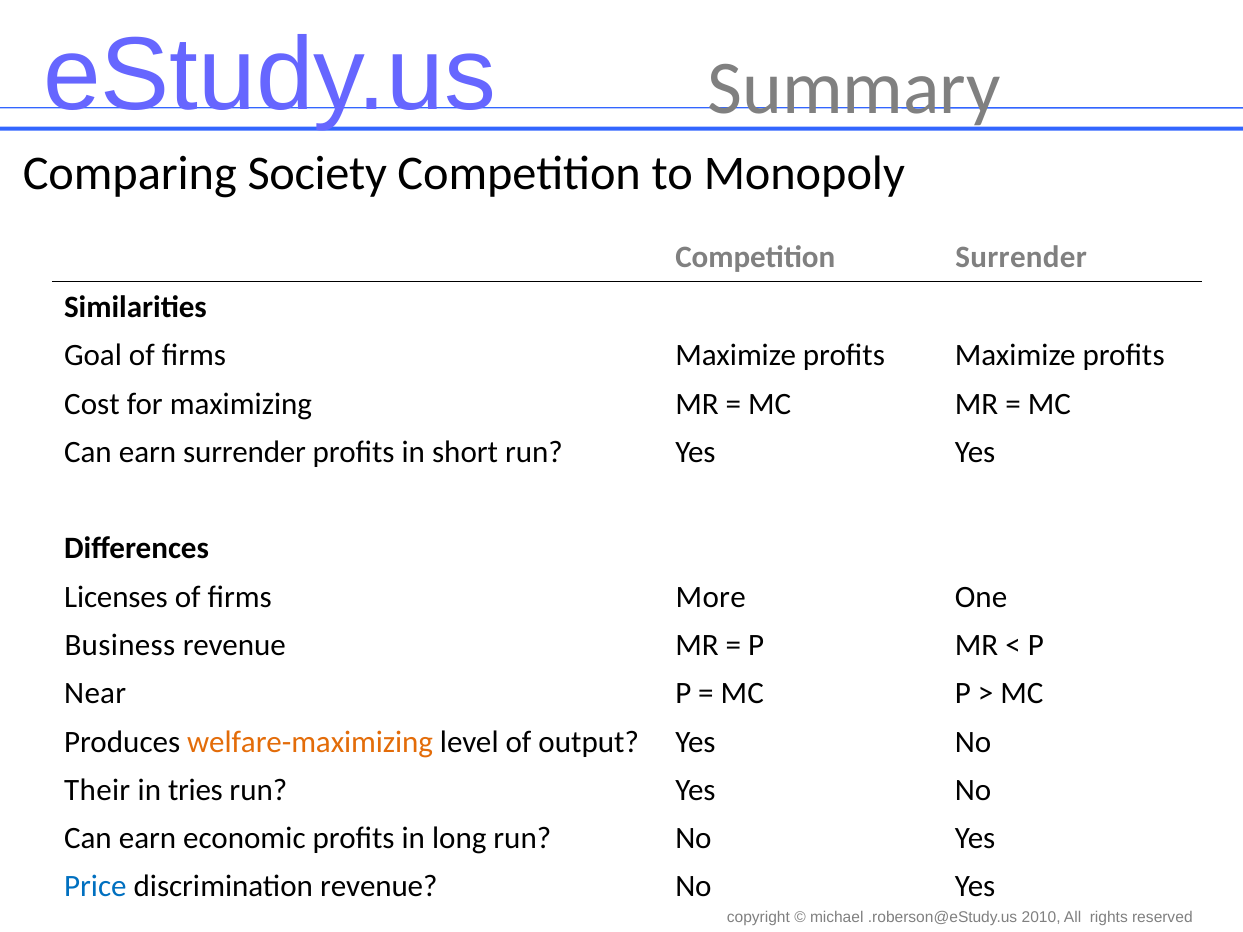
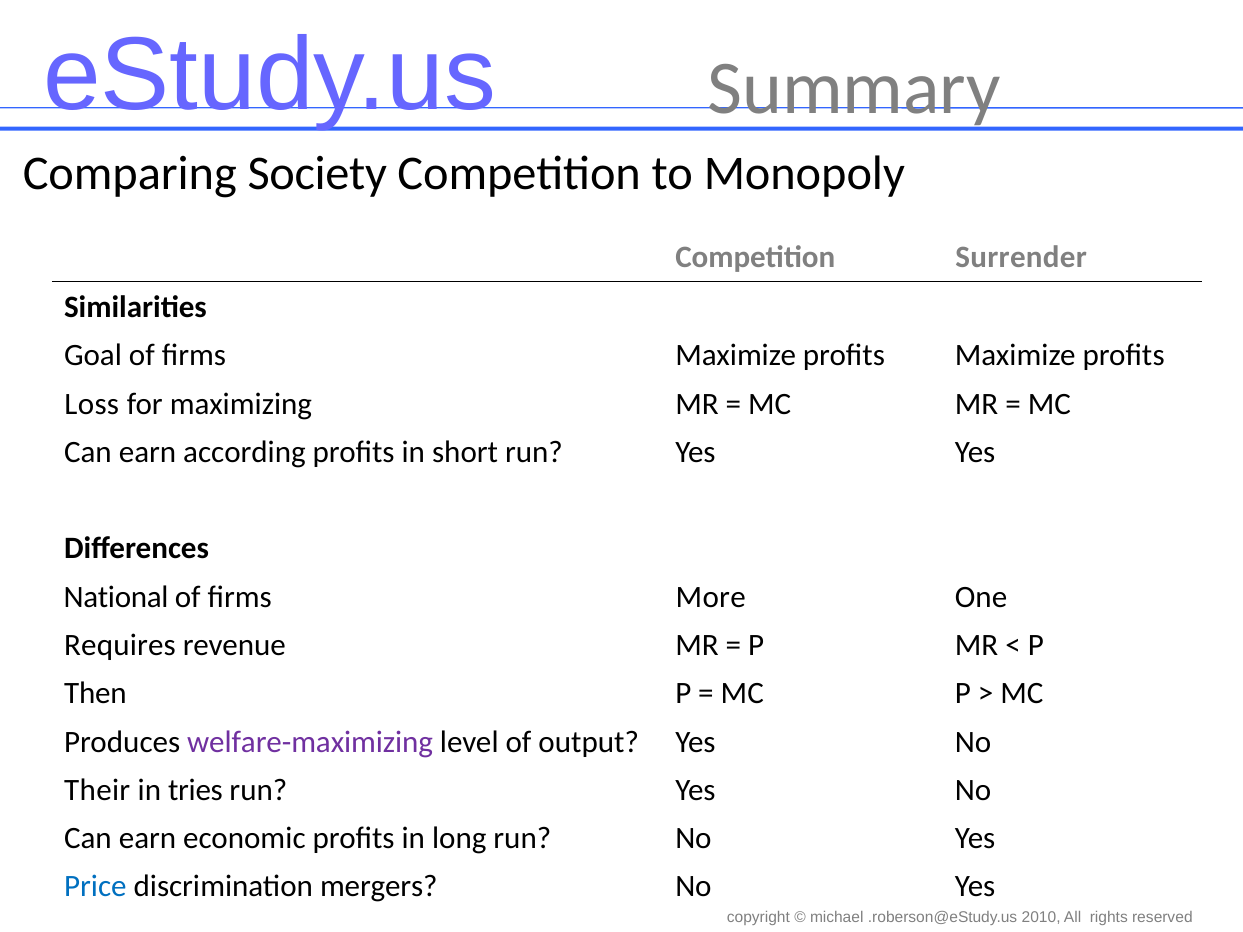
Cost: Cost -> Loss (92, 404)
earn surrender: surrender -> according (244, 452)
Licenses: Licenses -> National (116, 597)
Business: Business -> Requires (120, 645)
Near: Near -> Then (95, 694)
welfare-maximizing colour: orange -> purple (310, 742)
discrimination revenue: revenue -> mergers (379, 887)
